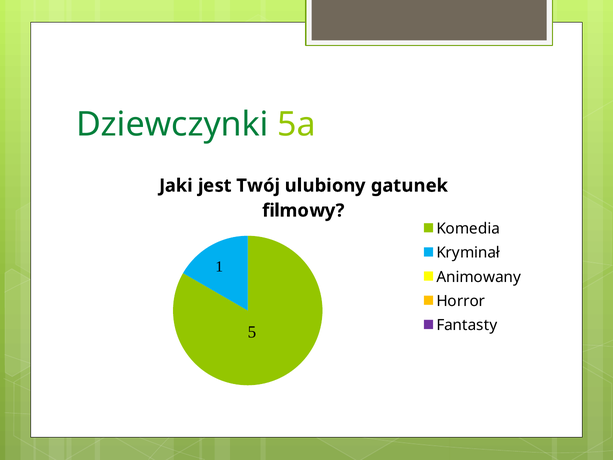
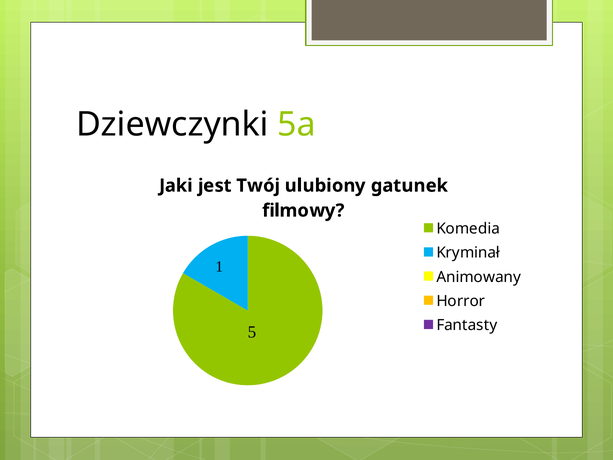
Dziewczynki colour: green -> black (172, 124)
